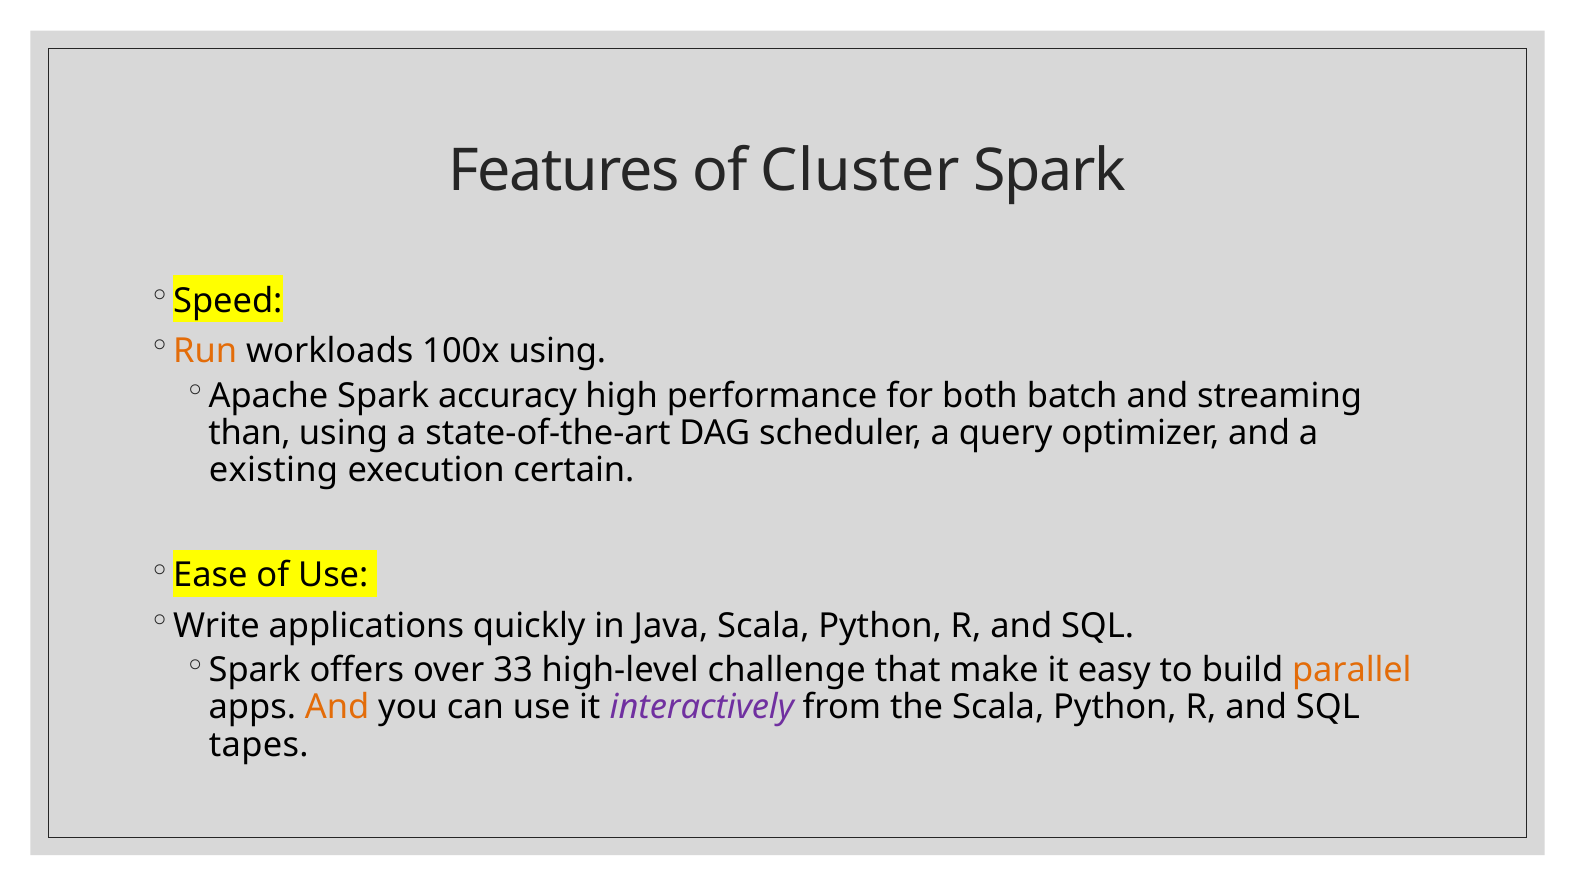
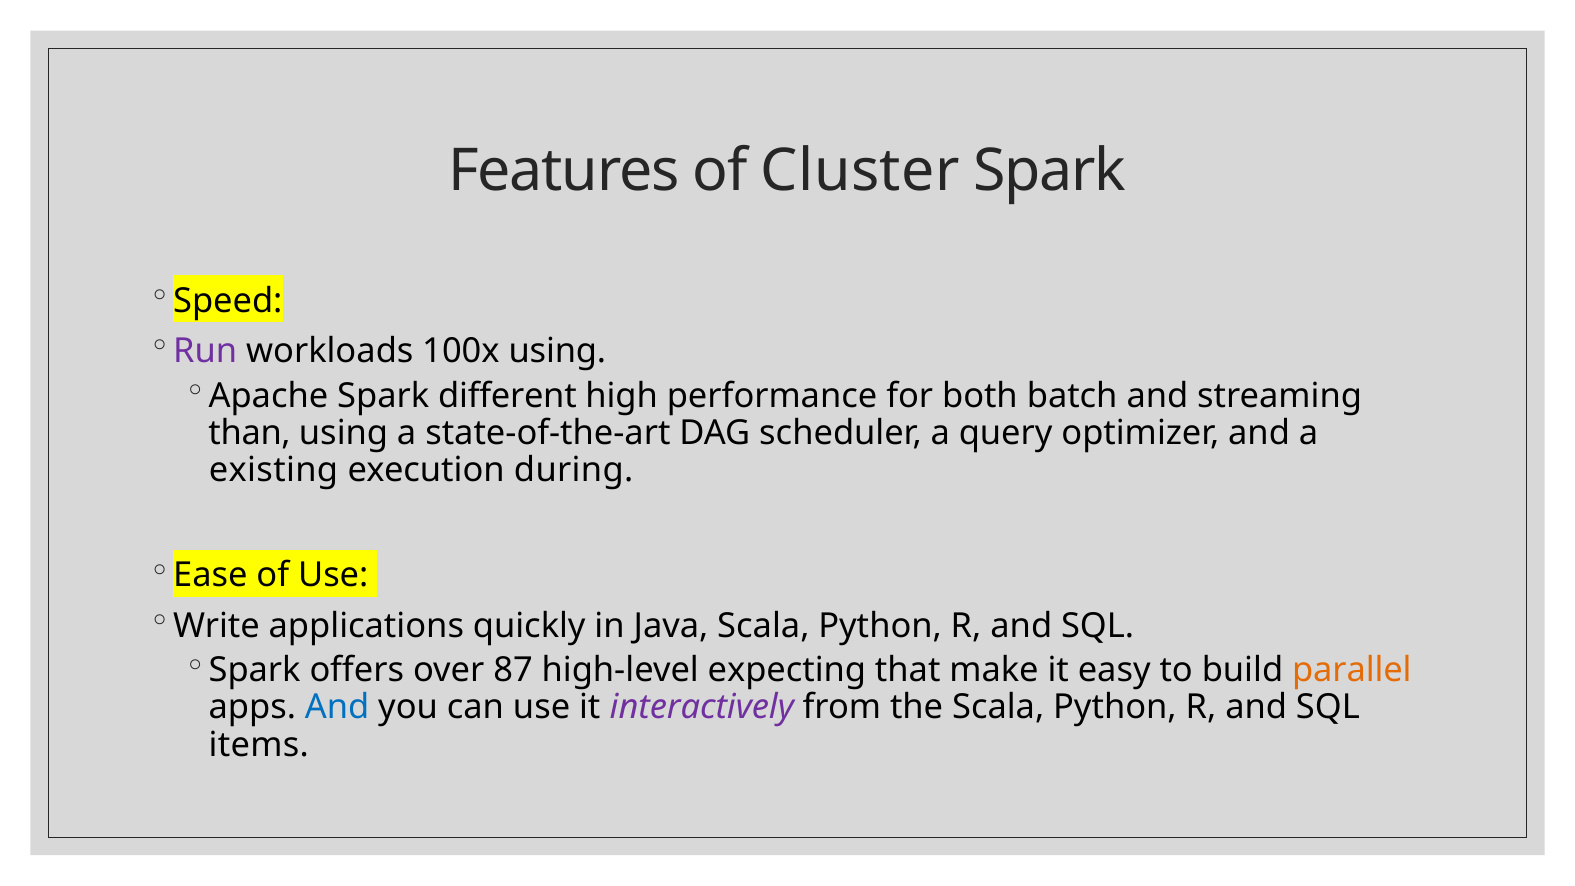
Run colour: orange -> purple (205, 351)
accuracy: accuracy -> different (507, 396)
certain: certain -> during (574, 470)
33: 33 -> 87 (513, 670)
challenge: challenge -> expecting (787, 670)
And colour: orange -> blue (337, 708)
tapes: tapes -> items (259, 745)
